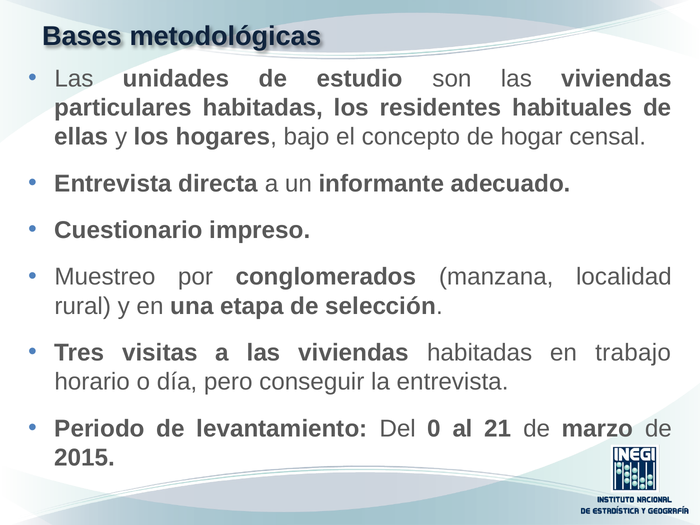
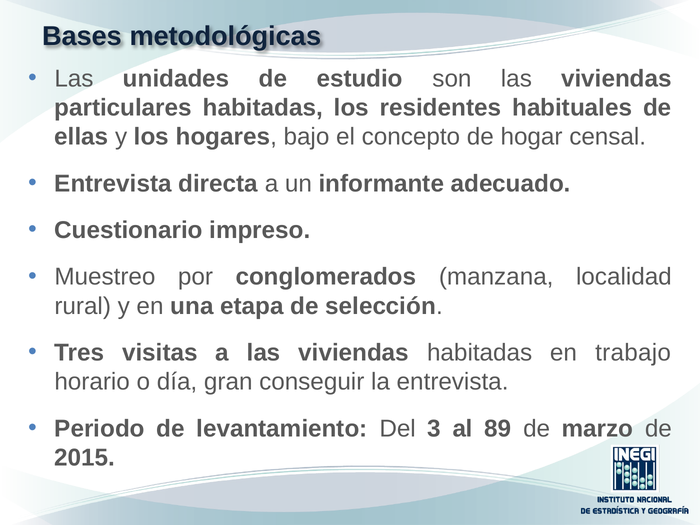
pero: pero -> gran (228, 382)
0: 0 -> 3 (434, 428)
21: 21 -> 89 (498, 428)
